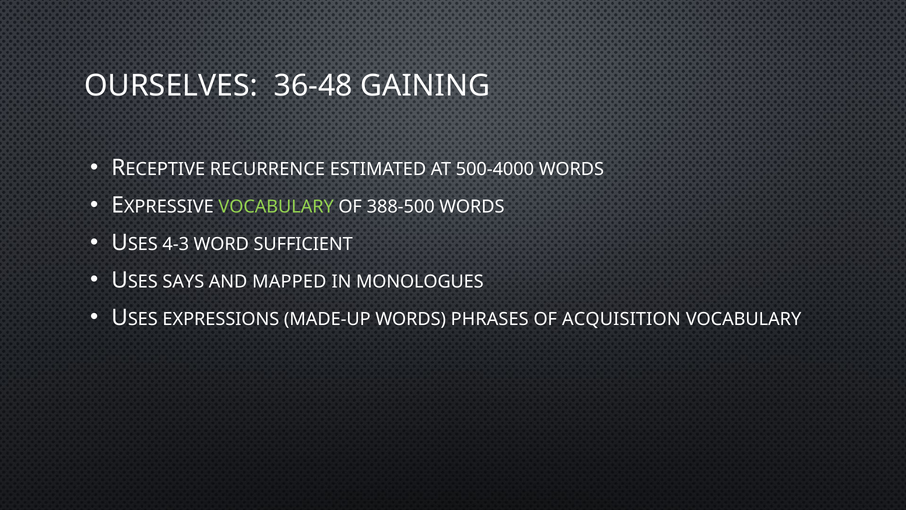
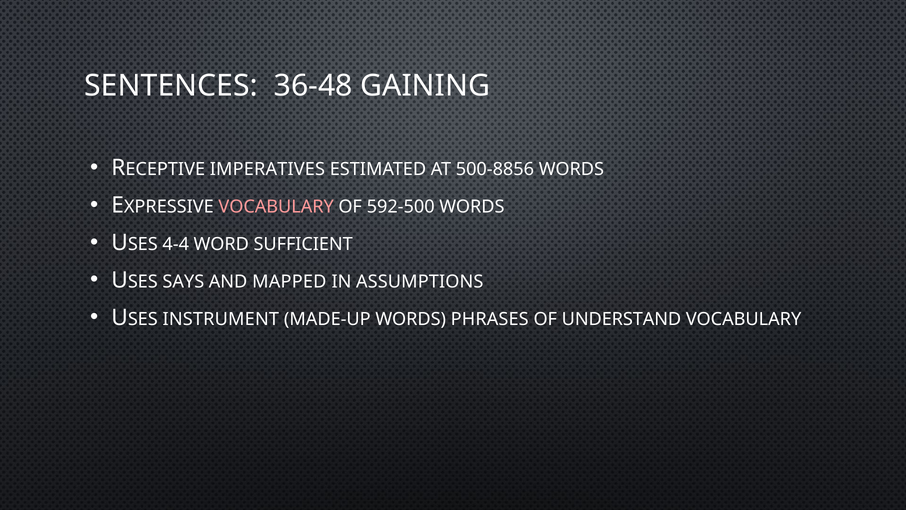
OURSELVES: OURSELVES -> SENTENCES (171, 86)
RECURRENCE: RECURRENCE -> IMPERATIVES (267, 169)
500-4000: 500-4000 -> 500-8856 (495, 169)
VOCABULARY colour: light green -> pink (276, 207)
388-500: 388-500 -> 592-500 (401, 207)
4-3: 4-3 -> 4-4 (176, 244)
MONOLOGUES: MONOLOGUES -> ASSUMPTIONS (420, 281)
EXPRESSIONS: EXPRESSIONS -> INSTRUMENT (221, 319)
ACQUISITION: ACQUISITION -> UNDERSTAND (621, 319)
